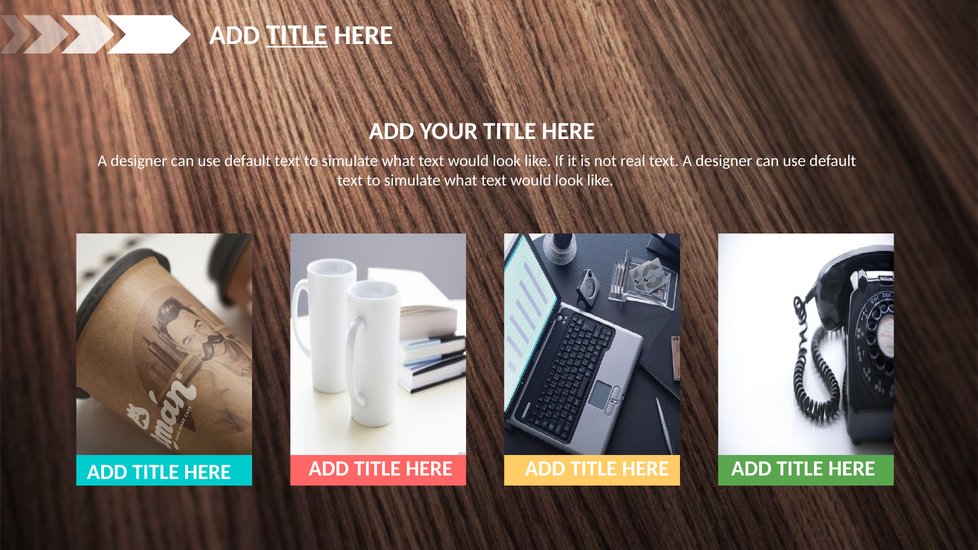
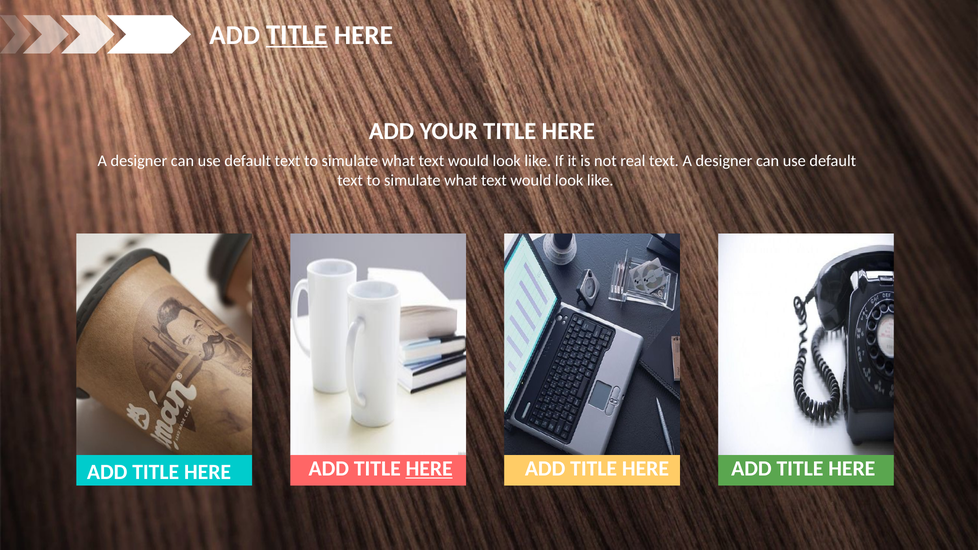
HERE underline: none -> present (429, 469)
